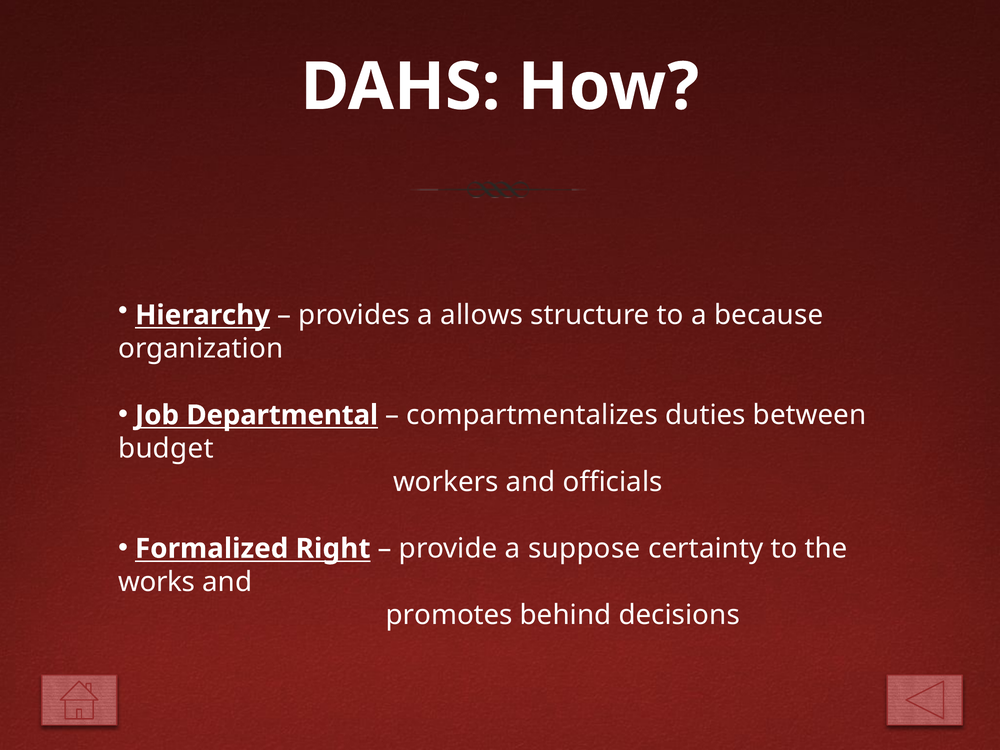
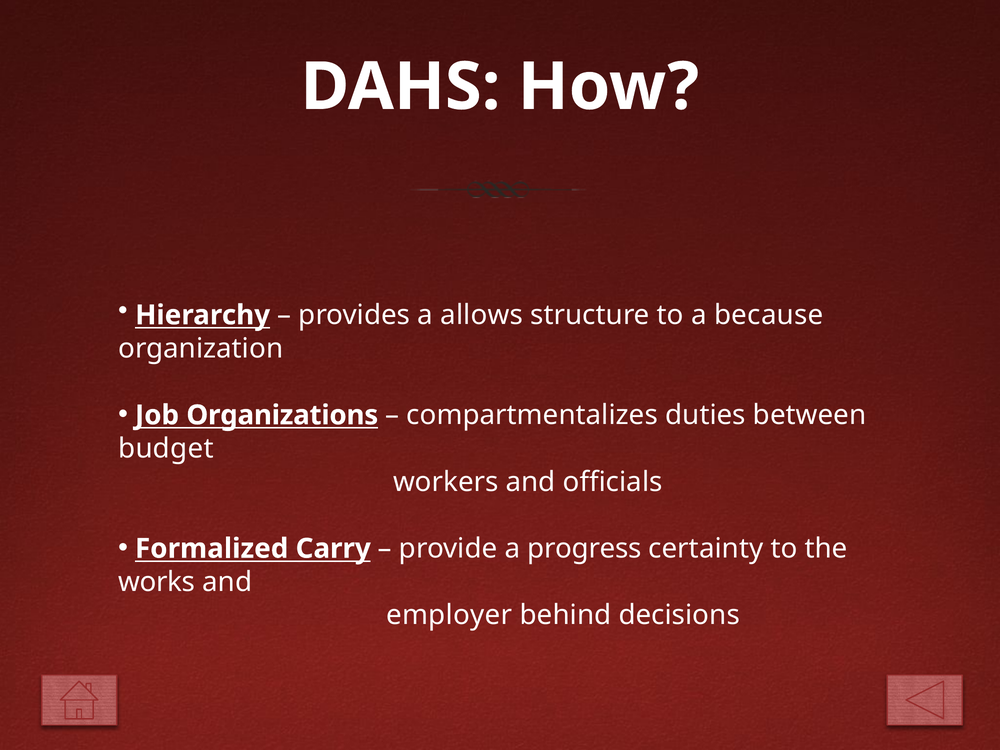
Departmental: Departmental -> Organizations (282, 415)
Right: Right -> Carry (333, 549)
suppose: suppose -> progress (585, 549)
promotes: promotes -> employer (449, 615)
